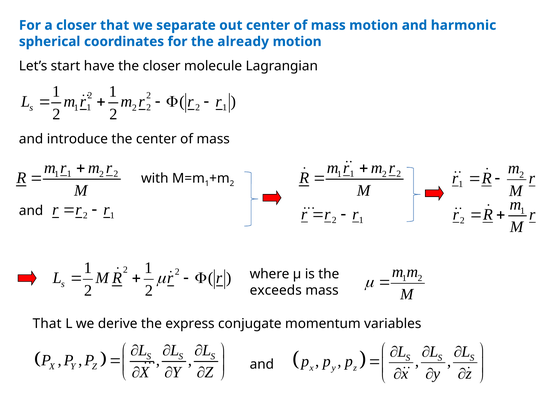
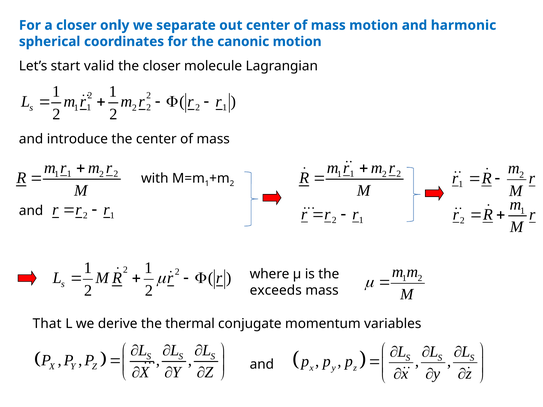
closer that: that -> only (115, 25)
already: already -> canonic (243, 42)
have: have -> valid (99, 66)
express: express -> thermal (190, 324)
